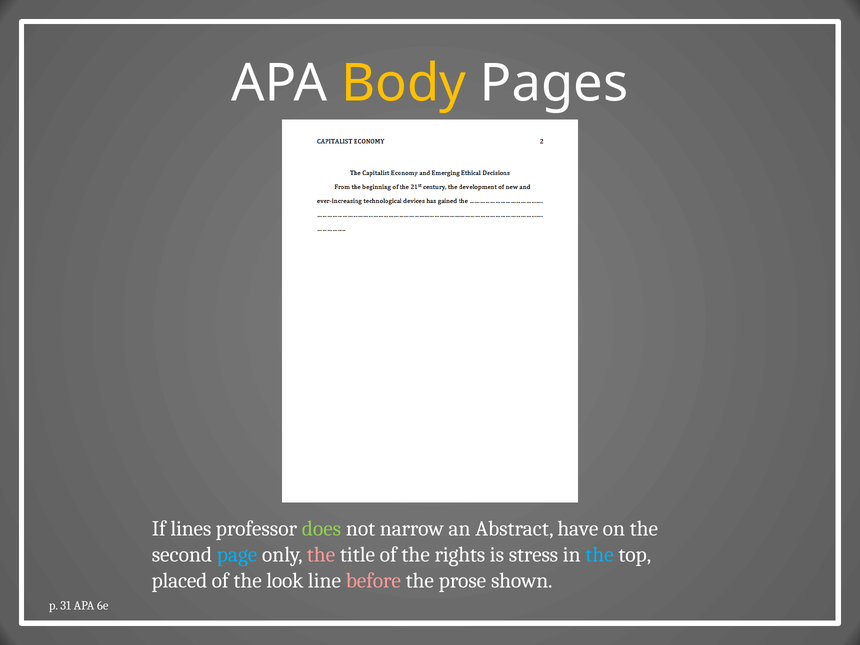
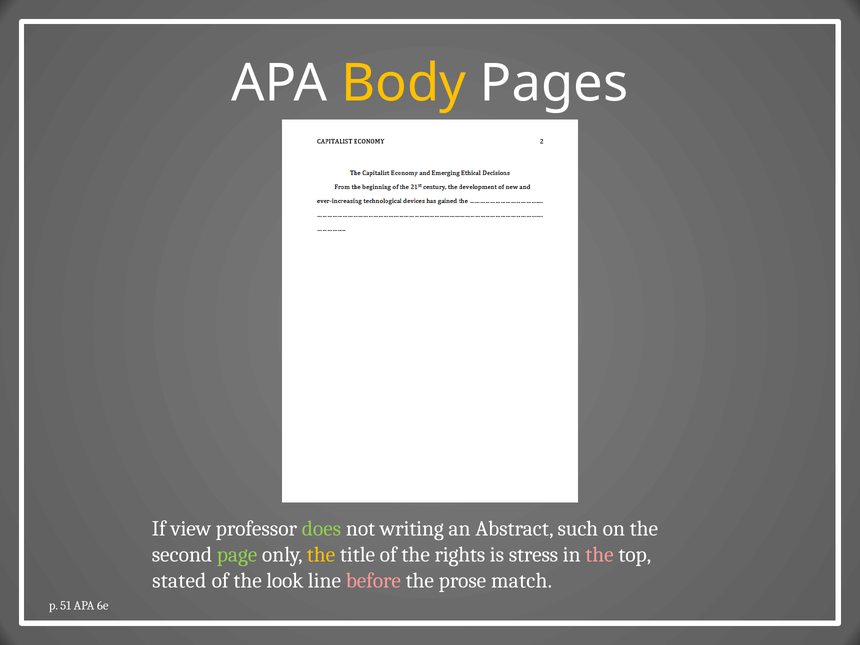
lines: lines -> view (191, 529)
narrow: narrow -> writing (412, 529)
have: have -> such (578, 529)
page colour: light blue -> light green (237, 555)
the colour: pink -> yellow (321, 555)
the colour: light blue -> pink (600, 555)
placed: placed -> stated (179, 580)
shown: shown -> match (522, 580)
31: 31 -> 51 (66, 605)
